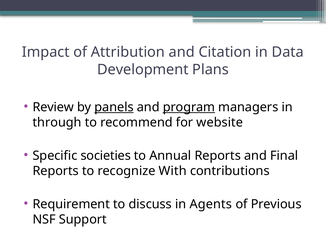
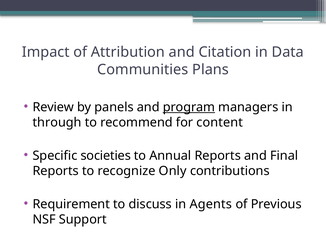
Development: Development -> Communities (143, 69)
panels underline: present -> none (114, 107)
website: website -> content (220, 122)
With: With -> Only (173, 170)
